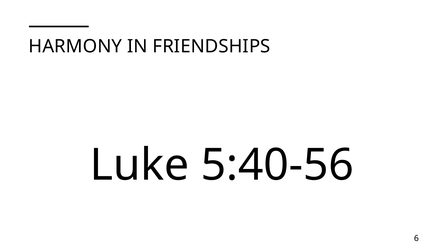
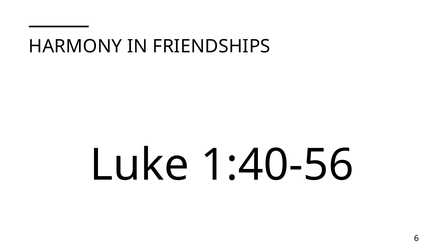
5:40-56: 5:40-56 -> 1:40-56 (277, 165)
